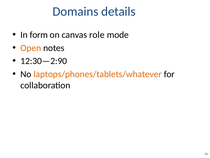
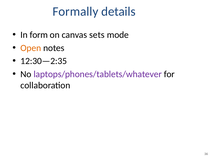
Domains: Domains -> Formally (75, 11)
role: role -> sets (97, 35)
12:30—2:90: 12:30—2:90 -> 12:30—2:35 (44, 61)
laptops/phones/tablets/whatever colour: orange -> purple (98, 74)
